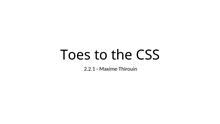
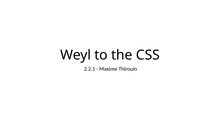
Toes: Toes -> Weyl (76, 55)
